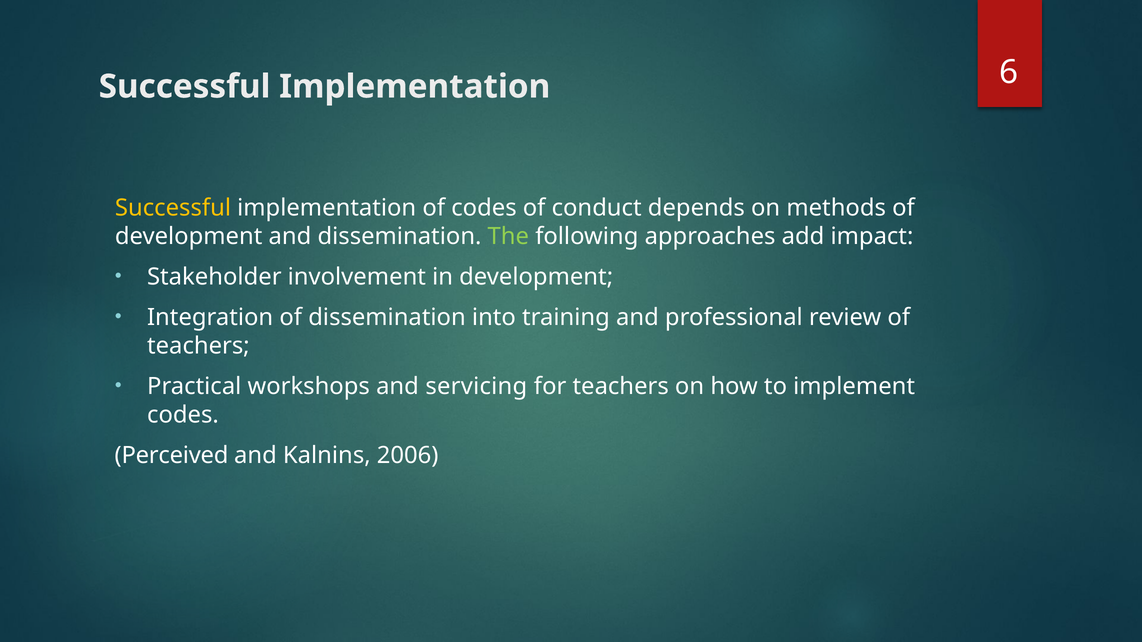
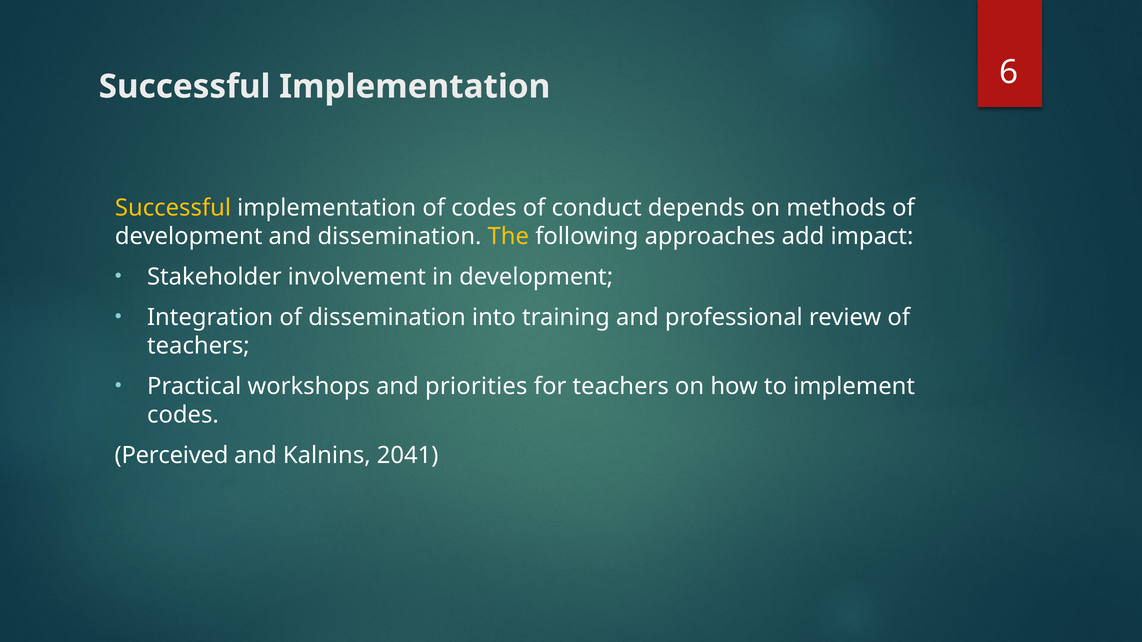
The colour: light green -> yellow (508, 236)
servicing: servicing -> priorities (476, 387)
2006: 2006 -> 2041 (408, 456)
